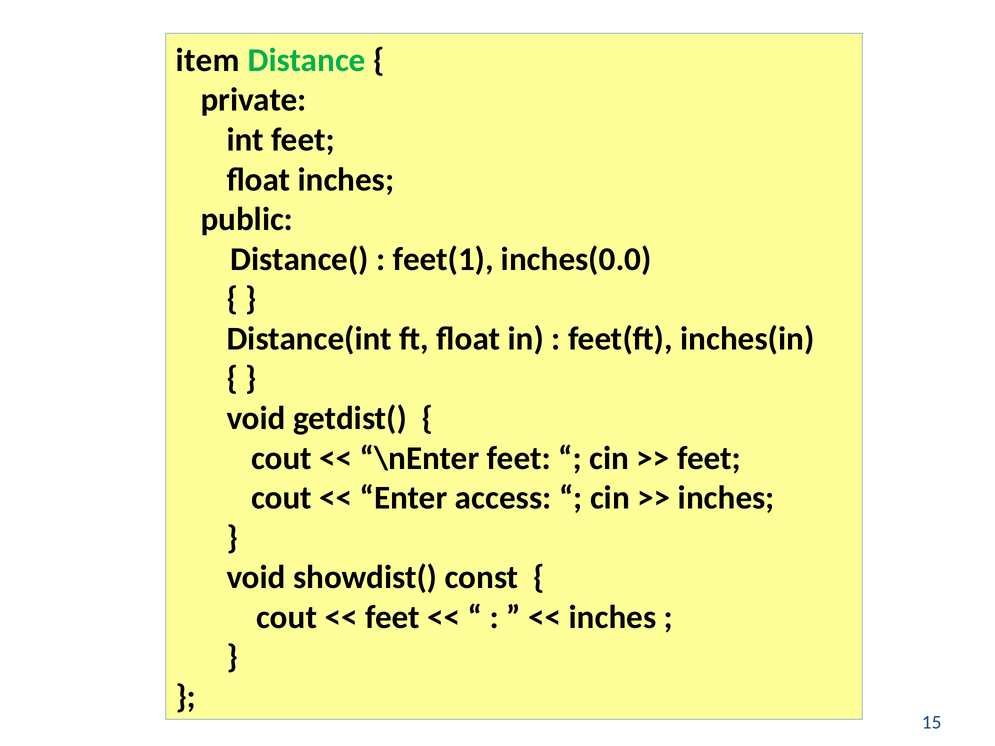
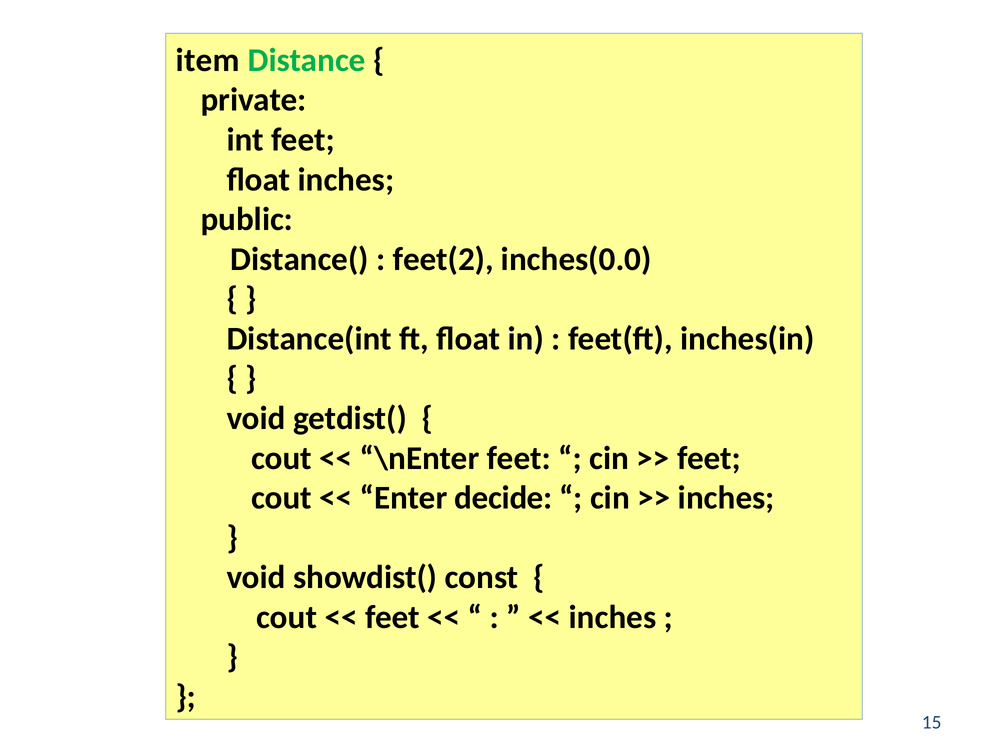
feet(1: feet(1 -> feet(2 (443, 259)
access: access -> decide (503, 498)
